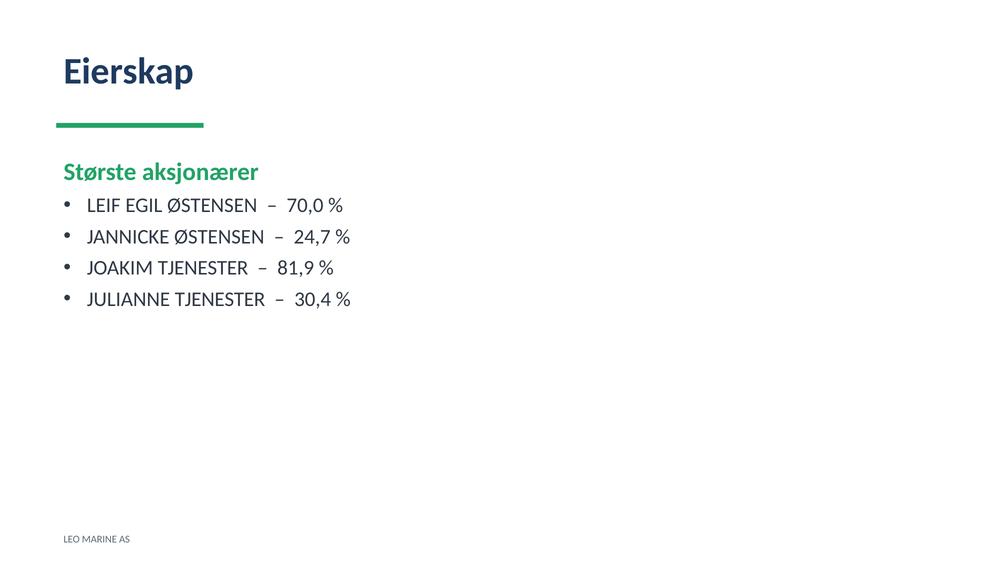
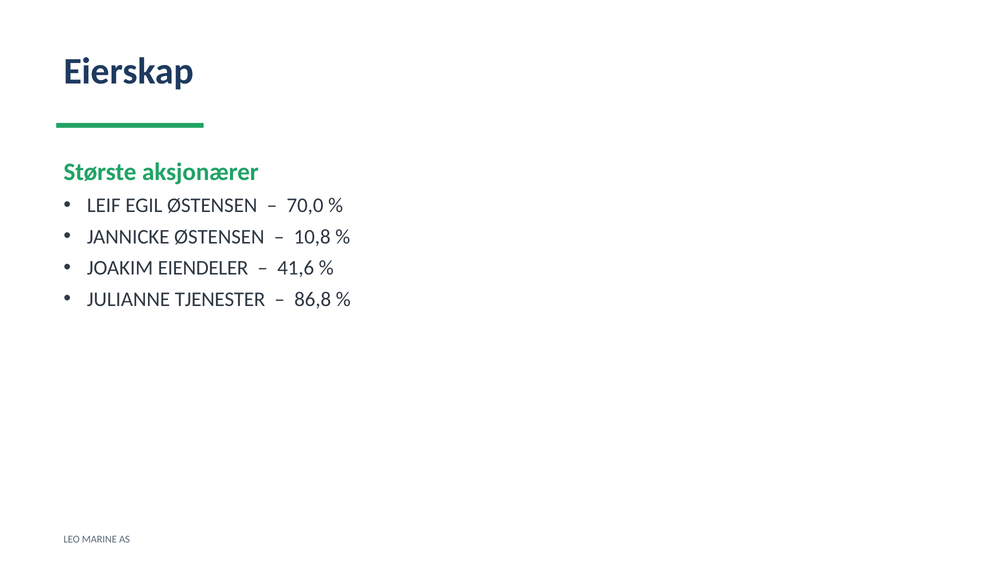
24,7: 24,7 -> 10,8 (312, 237)
JOAKIM TJENESTER: TJENESTER -> EIENDELER (203, 268)
81,9: 81,9 -> 41,6 (296, 268)
30,4: 30,4 -> 86,8 (313, 299)
